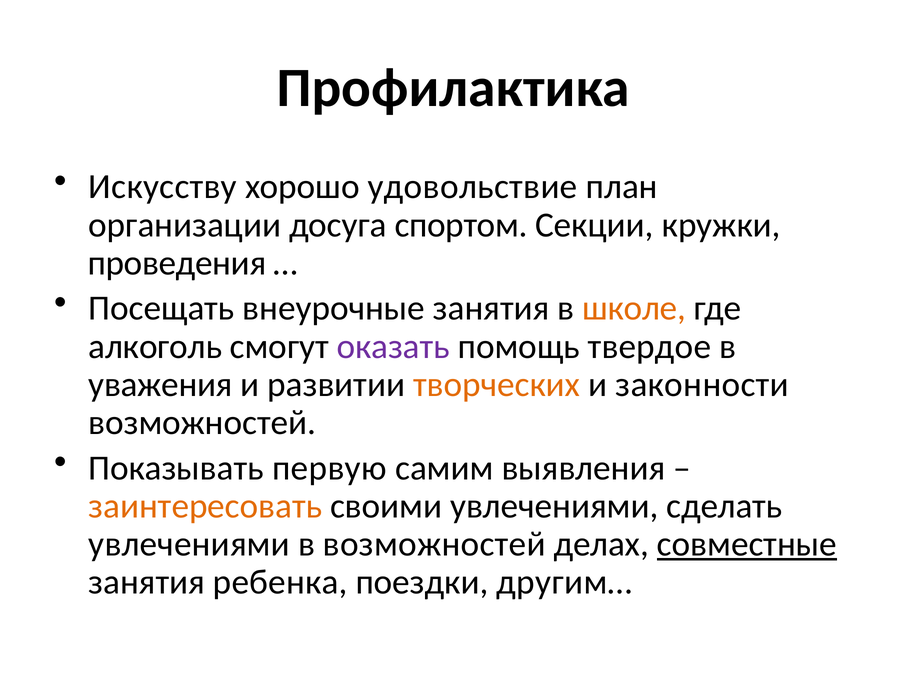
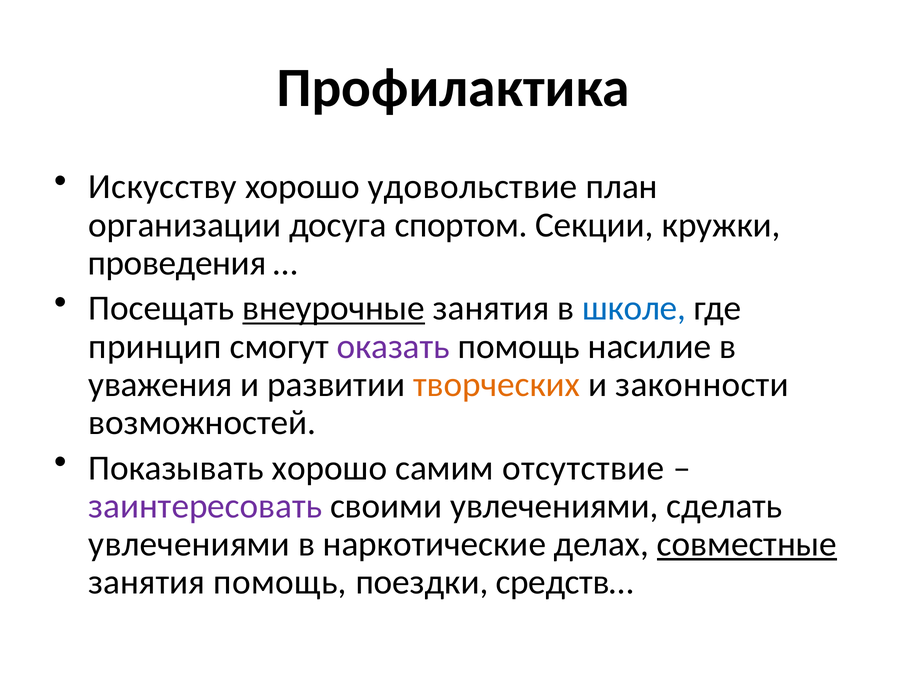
внеурочные underline: none -> present (334, 308)
школе colour: orange -> blue (634, 308)
алкоголь: алкоголь -> принцип (155, 347)
твердое: твердое -> насилие (650, 347)
Показывать первую: первую -> хорошо (329, 468)
выявления: выявления -> отсутствие (583, 468)
заинтересовать colour: orange -> purple (205, 506)
в возможностей: возможностей -> наркотические (434, 544)
занятия ребенка: ребенка -> помощь (280, 582)
другим…: другим… -> средств… (565, 582)
